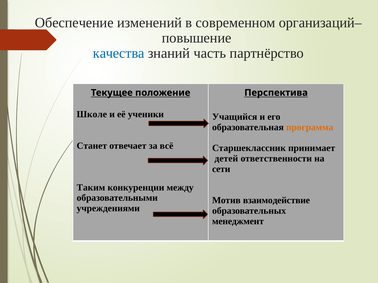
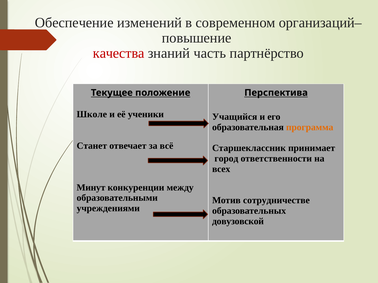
качества colour: blue -> red (119, 53)
детей: детей -> город (226, 159)
сети: сети -> всех (221, 169)
Таким: Таким -> Минут (91, 188)
взаимодействие: взаимодействие -> сотрудничестве (276, 201)
менеджмент: менеджмент -> довузовской (238, 222)
